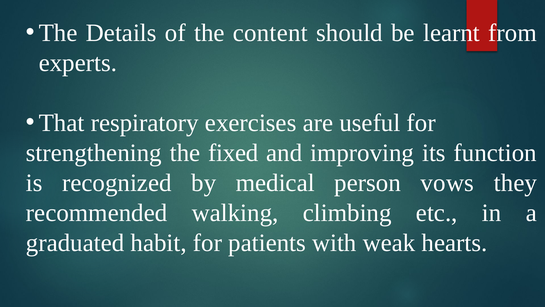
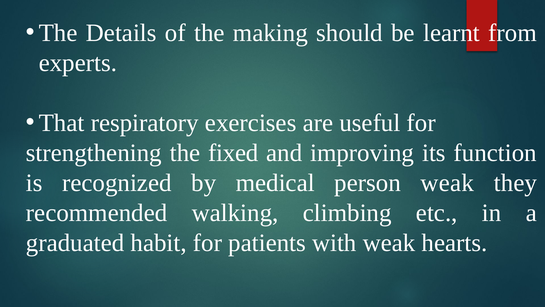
content: content -> making (270, 33)
person vows: vows -> weak (447, 183)
